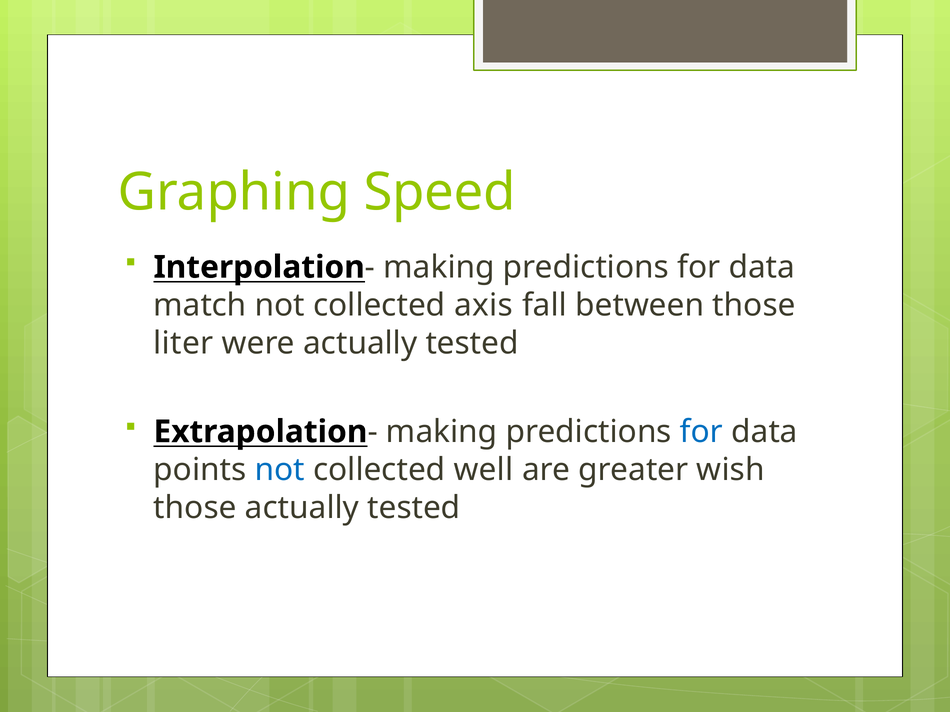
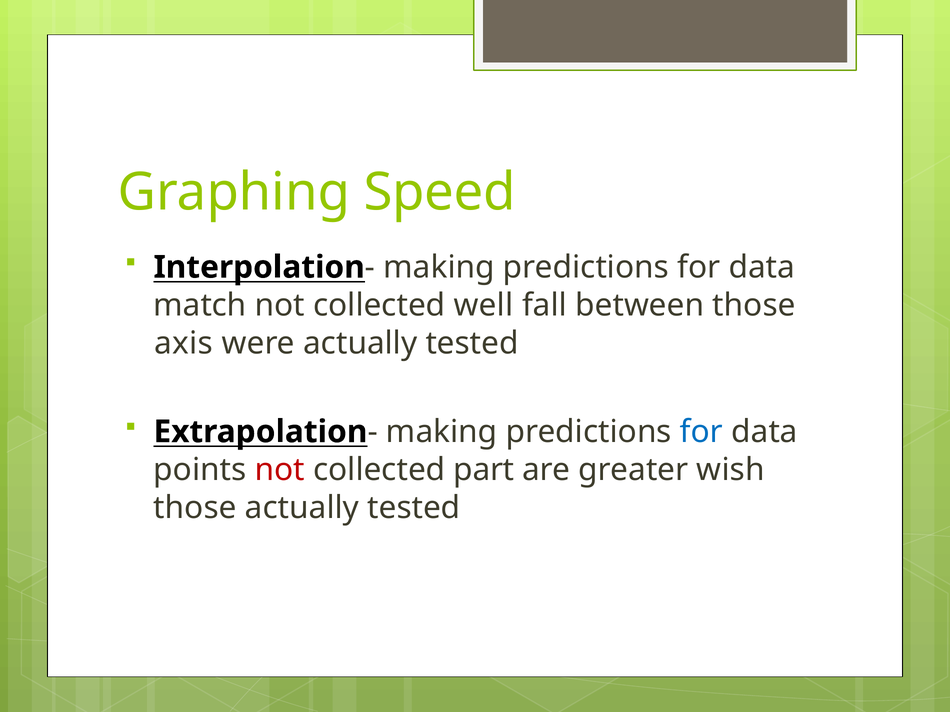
axis: axis -> well (484, 305)
liter: liter -> axis (183, 343)
not colour: blue -> red (280, 470)
well: well -> part (484, 470)
